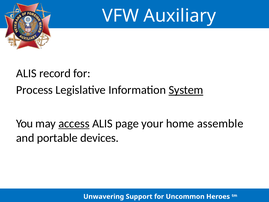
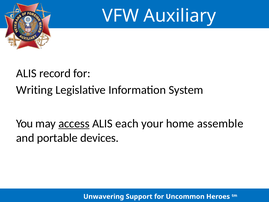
Process: Process -> Writing (34, 90)
System underline: present -> none (186, 90)
page: page -> each (127, 123)
